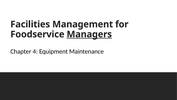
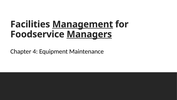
Management underline: none -> present (83, 24)
